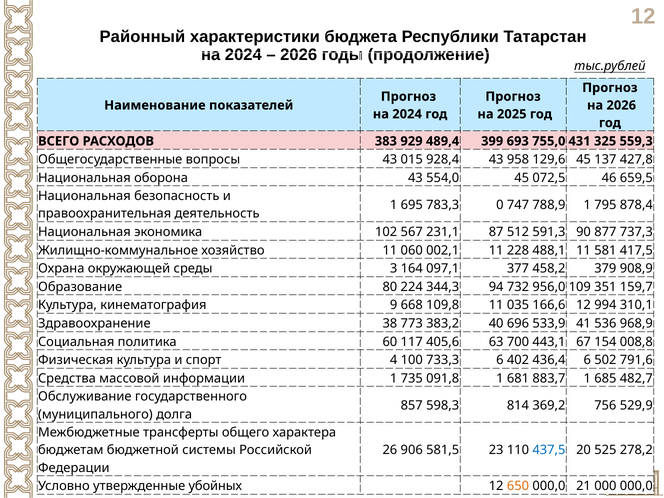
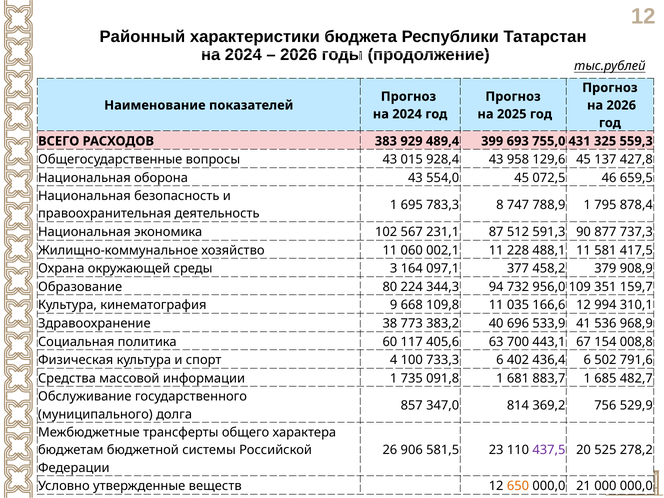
0: 0 -> 8 (500, 205)
598,3: 598,3 -> 347,0 (443, 405)
437,5 colour: blue -> purple (549, 450)
убойных: убойных -> веществ (215, 486)
